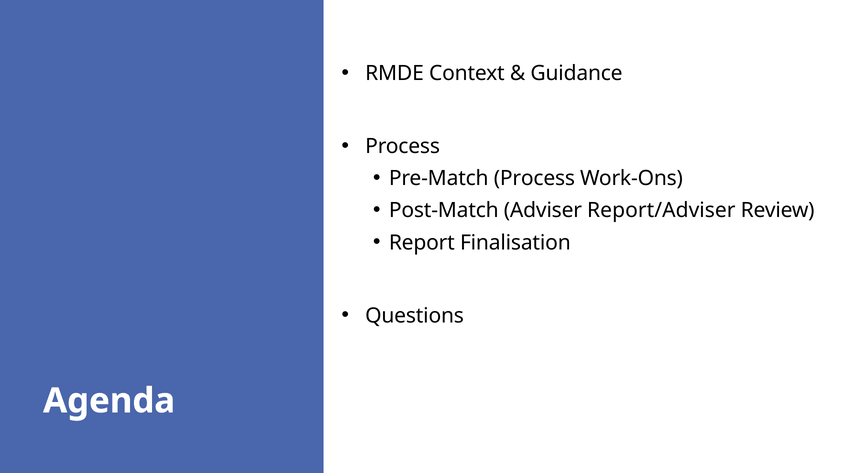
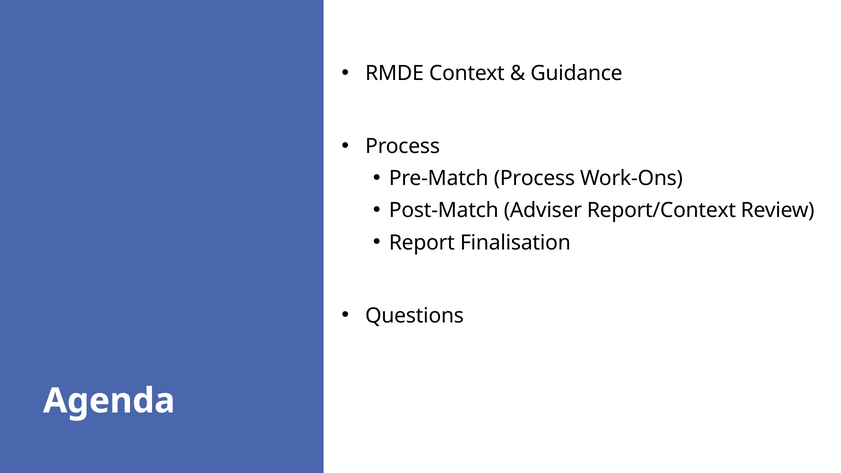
Report/Adviser: Report/Adviser -> Report/Context (661, 211)
